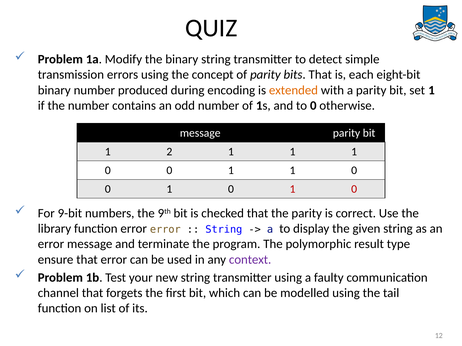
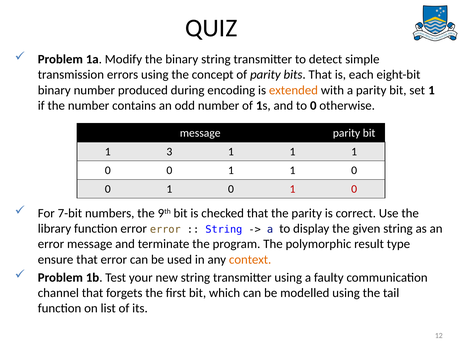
2: 2 -> 3 (169, 152)
9-bit: 9-bit -> 7-bit (70, 214)
context colour: purple -> orange (250, 260)
